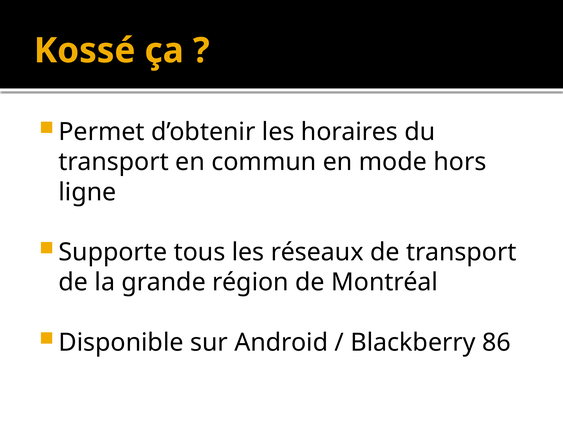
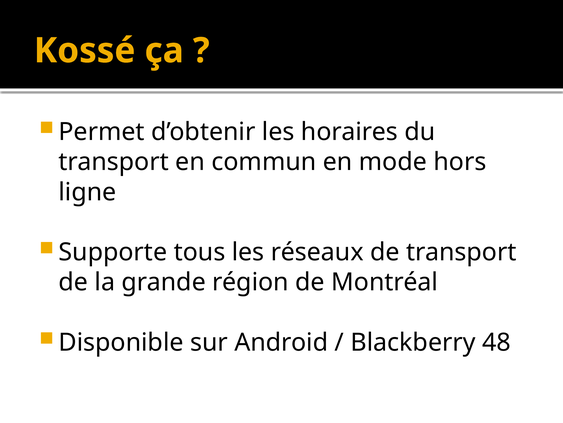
86: 86 -> 48 (496, 342)
